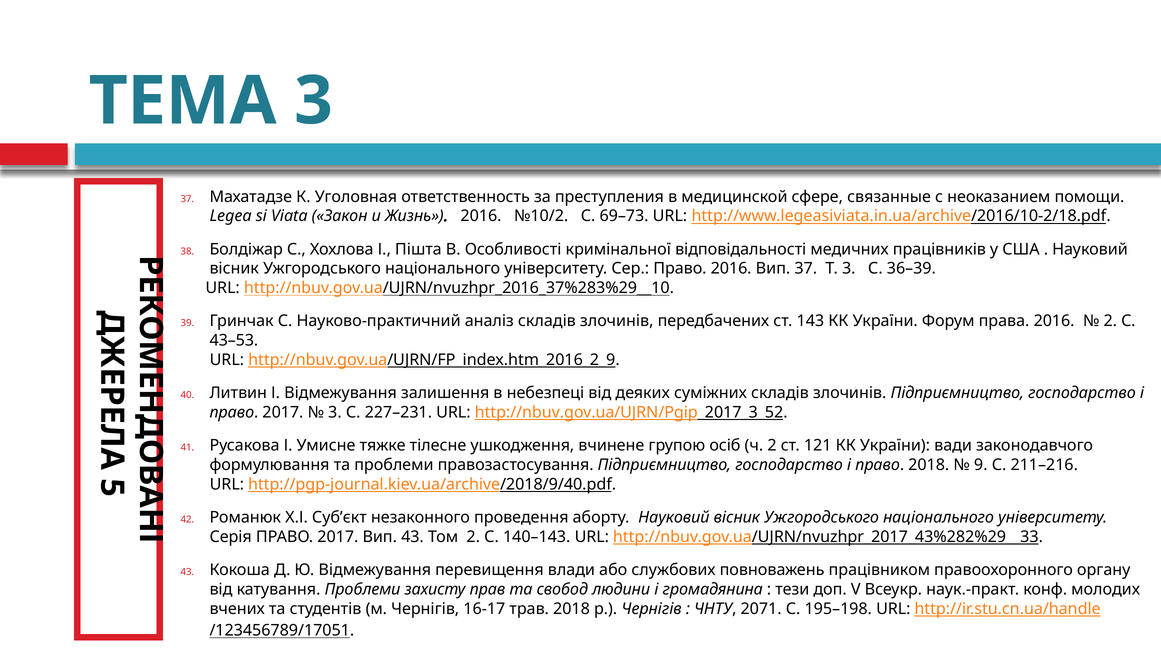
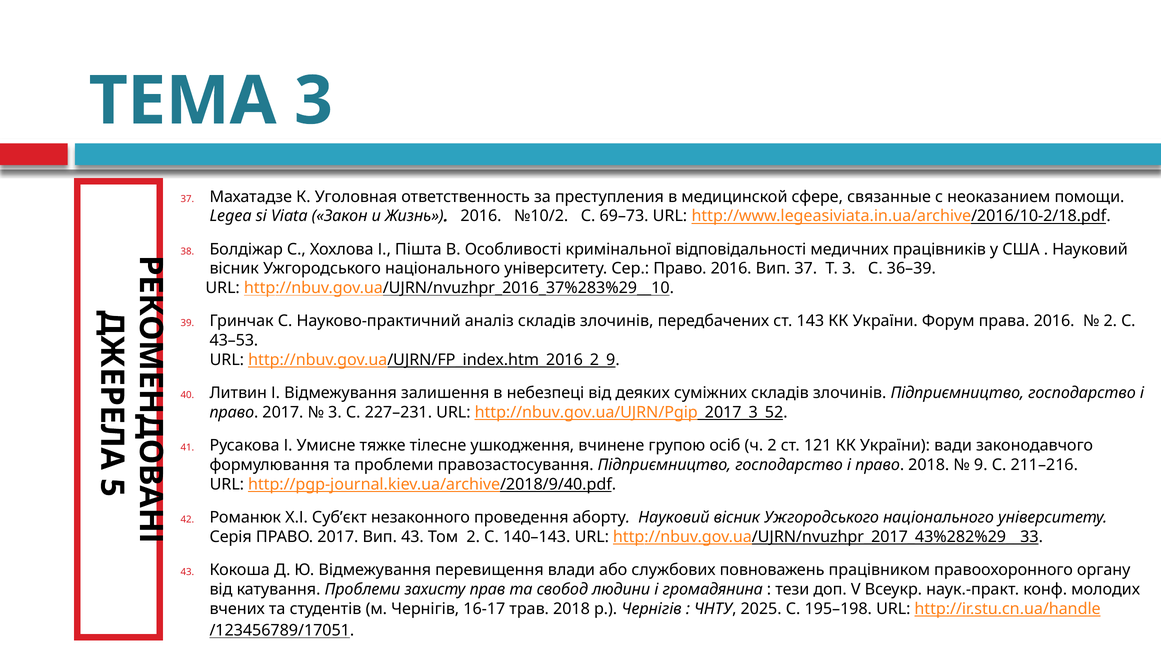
2071: 2071 -> 2025 (761, 609)
